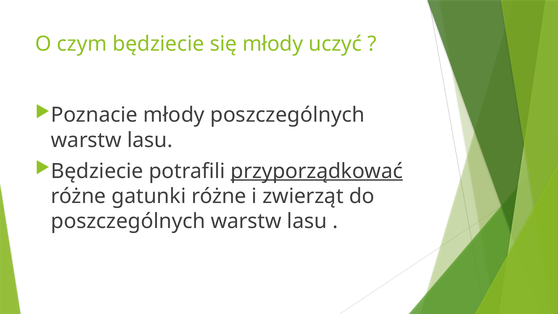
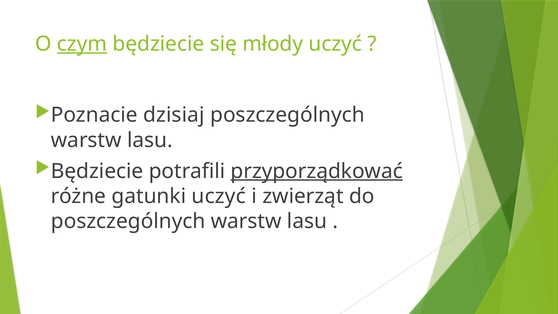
czym underline: none -> present (82, 44)
Poznacie młody: młody -> dzisiaj (174, 115)
gatunki różne: różne -> uczyć (219, 196)
